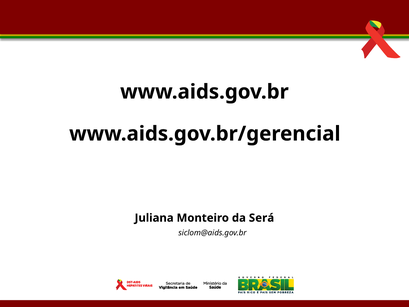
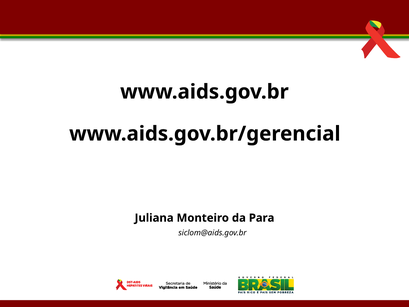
Será: Será -> Para (262, 218)
